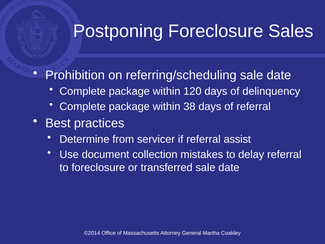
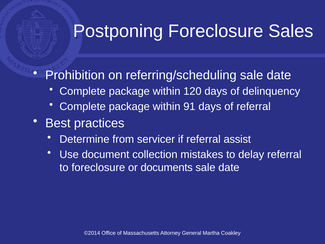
38: 38 -> 91 (189, 106)
transferred: transferred -> documents (167, 167)
